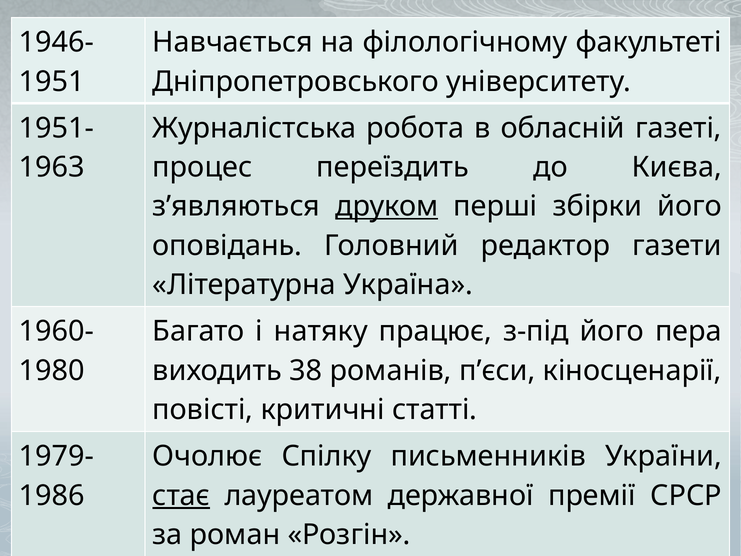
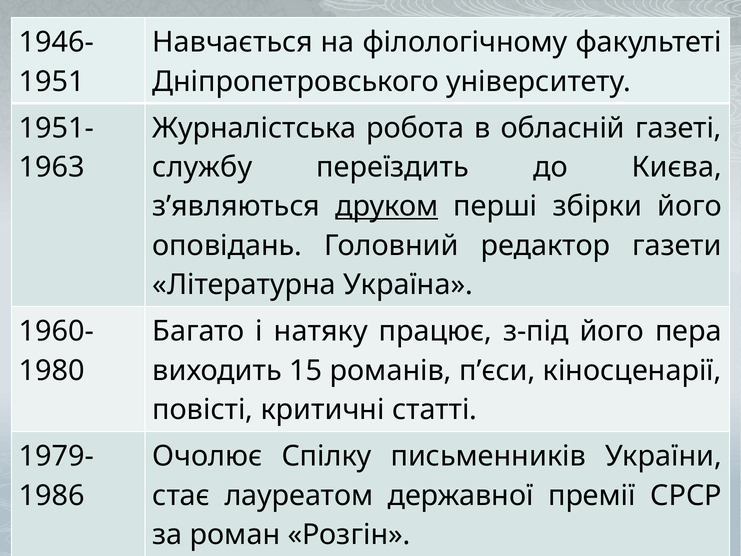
процес: процес -> службу (202, 167)
38: 38 -> 15 (306, 370)
стає underline: present -> none (181, 495)
